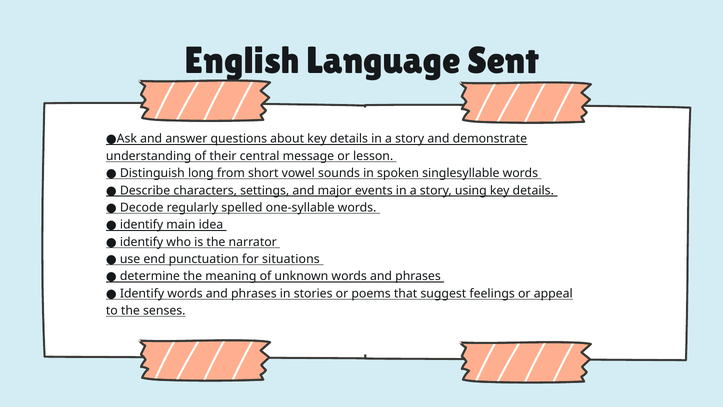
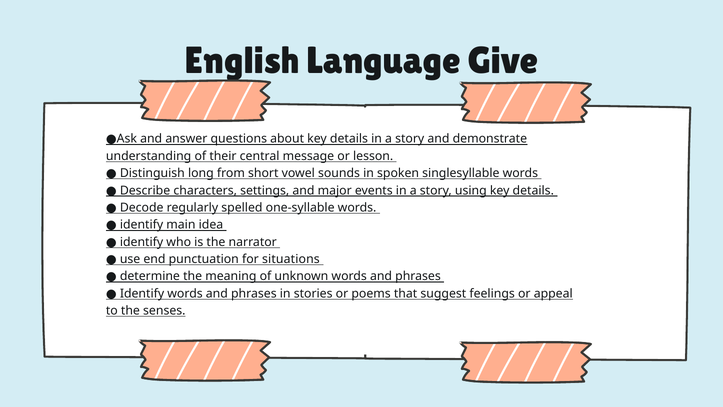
Sent: Sent -> Give (503, 61)
